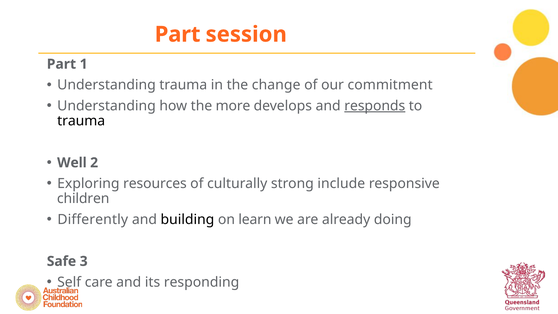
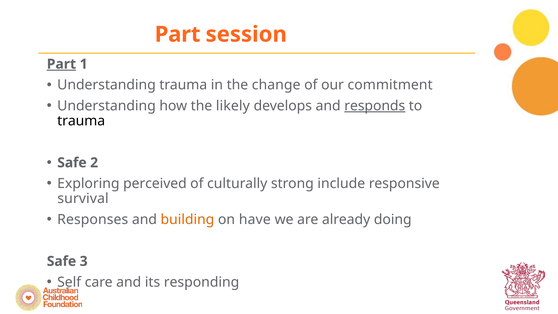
Part underline: none -> present (61, 64)
more: more -> likely (233, 106)
Well: Well -> Safe (72, 163)
resources: resources -> perceived (155, 184)
children: children -> survival (83, 199)
Differently: Differently -> Responses (93, 219)
building colour: black -> orange (187, 219)
learn: learn -> have (255, 219)
